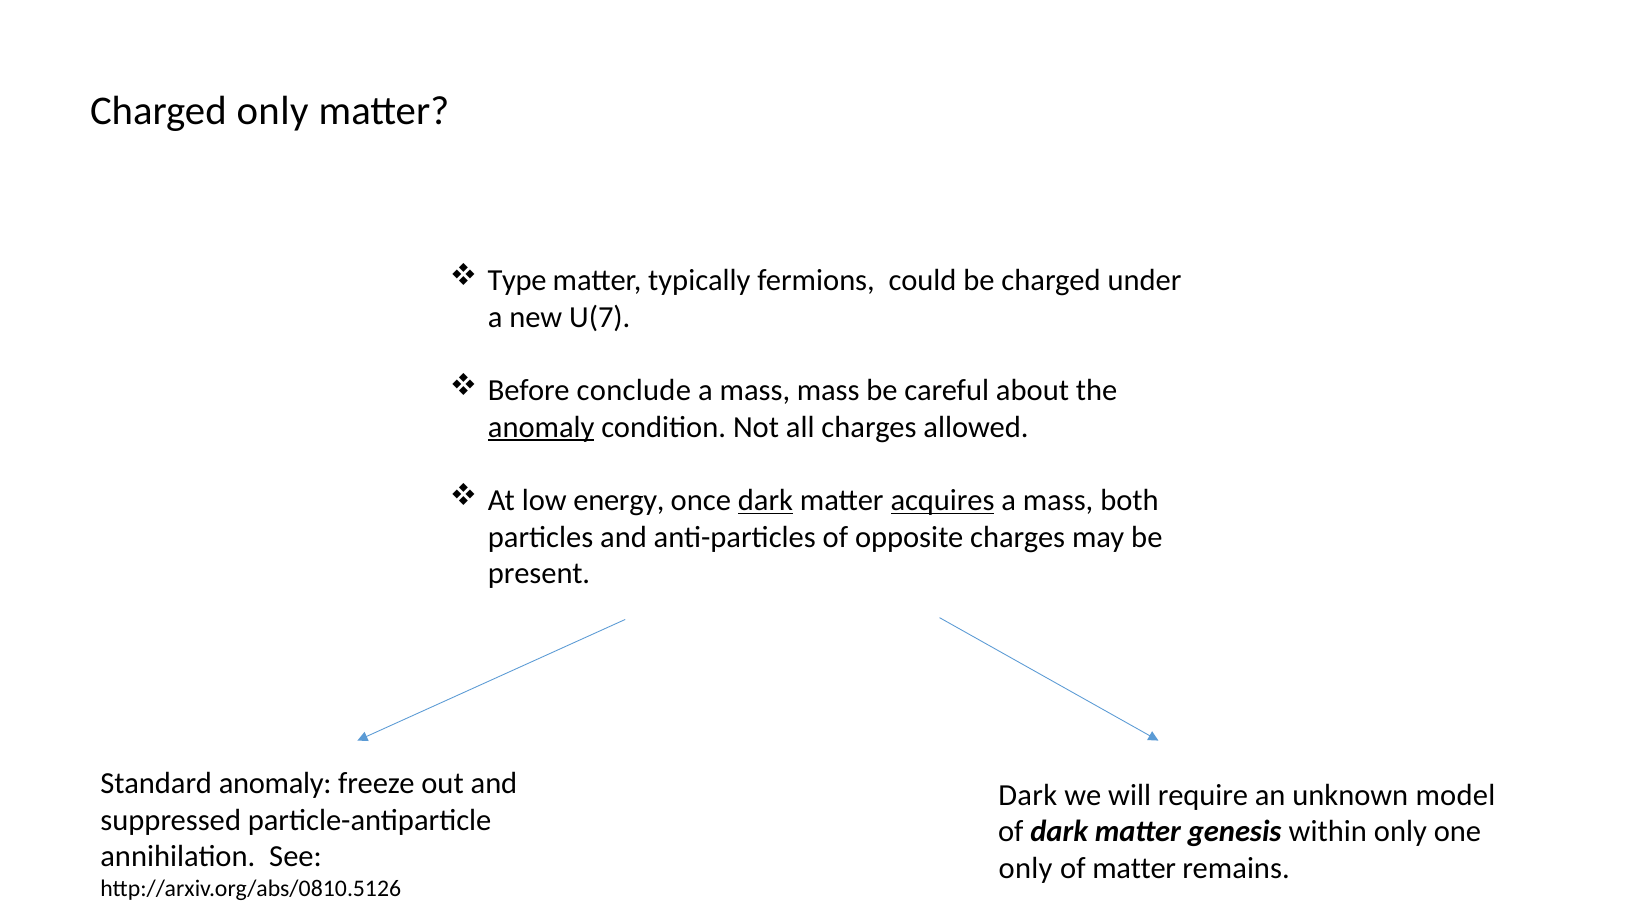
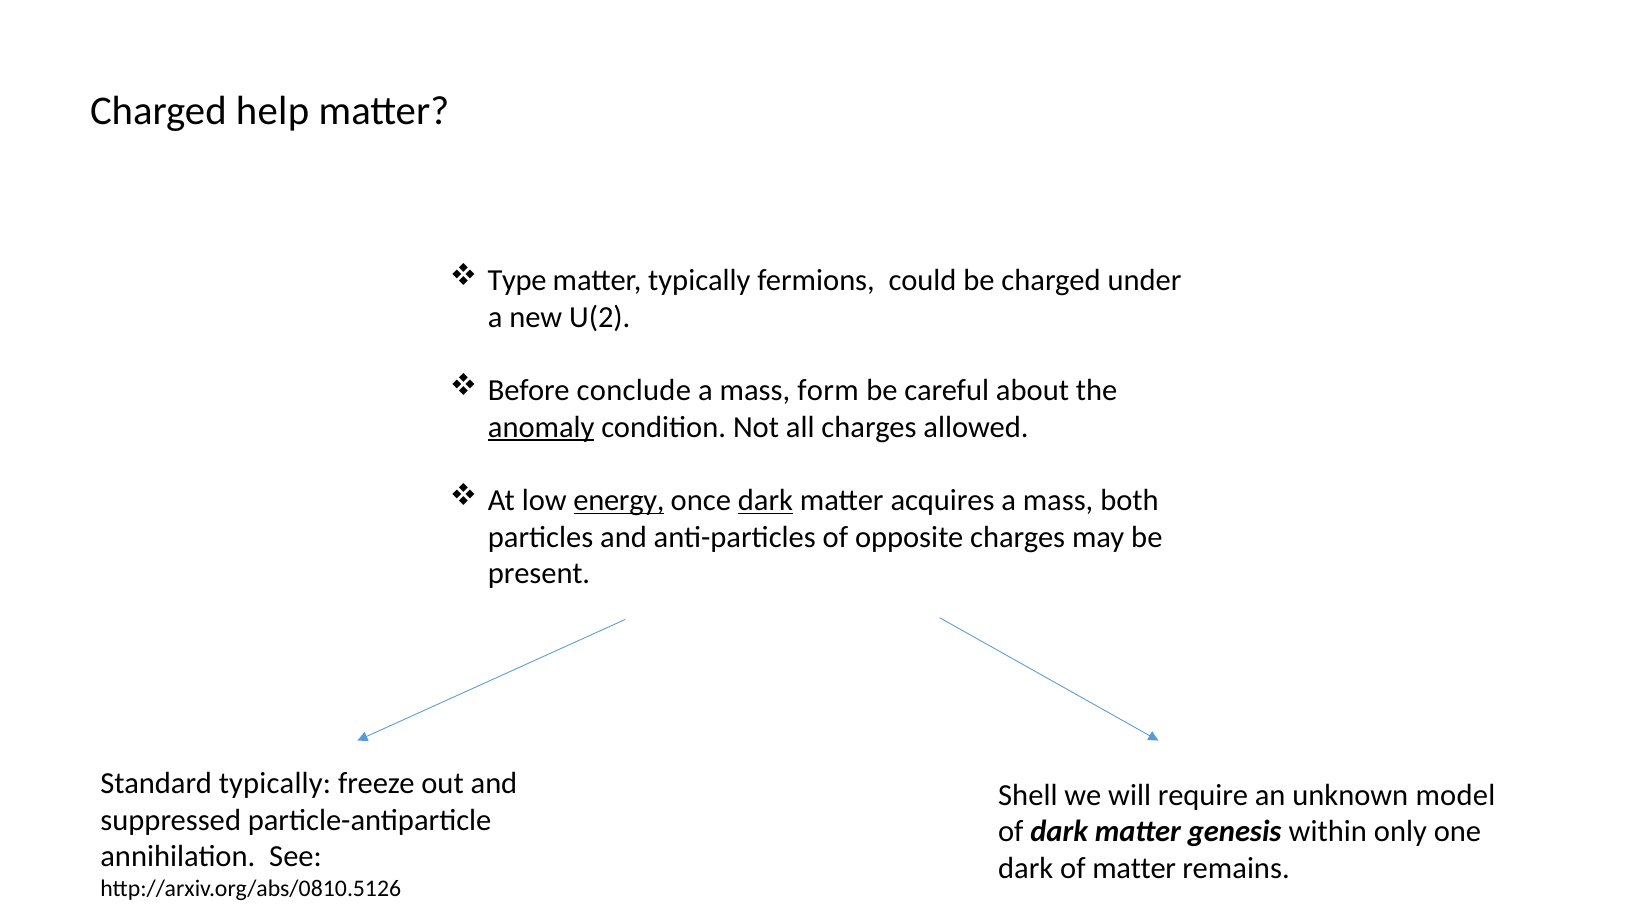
Charged only: only -> help (273, 111)
U(7: U(7 -> U(2 (600, 317)
mass mass: mass -> form (828, 390)
energy underline: none -> present (619, 500)
acquires underline: present -> none (943, 500)
Standard anomaly: anomaly -> typically (275, 783)
Dark: Dark -> Shell (1028, 795)
only: only -> dark (1026, 868)
